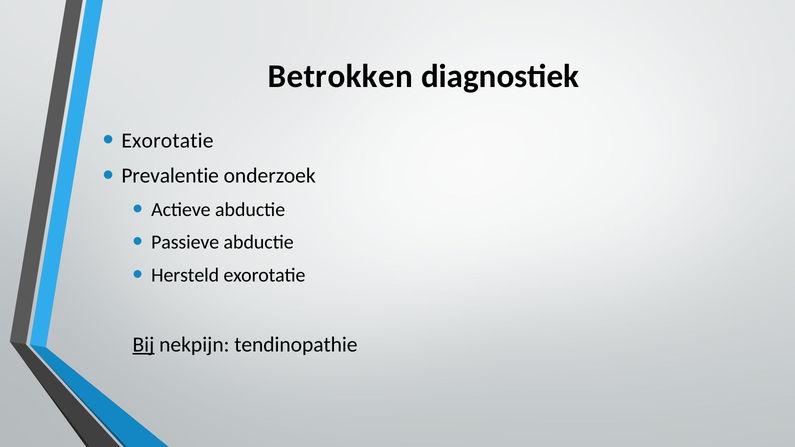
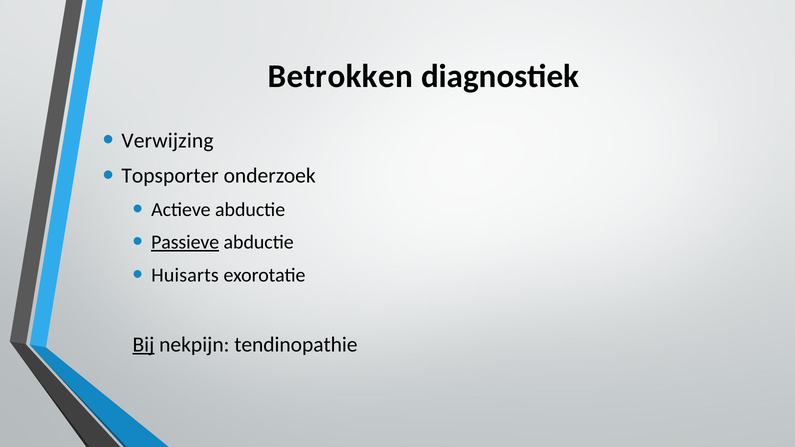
Exorotatie: Exorotatie -> Verwijzing (167, 141)
Prevalentie: Prevalentie -> Topsporter (170, 176)
Passieve underline: none -> present (185, 242)
Hersteld: Hersteld -> Huisarts (185, 275)
